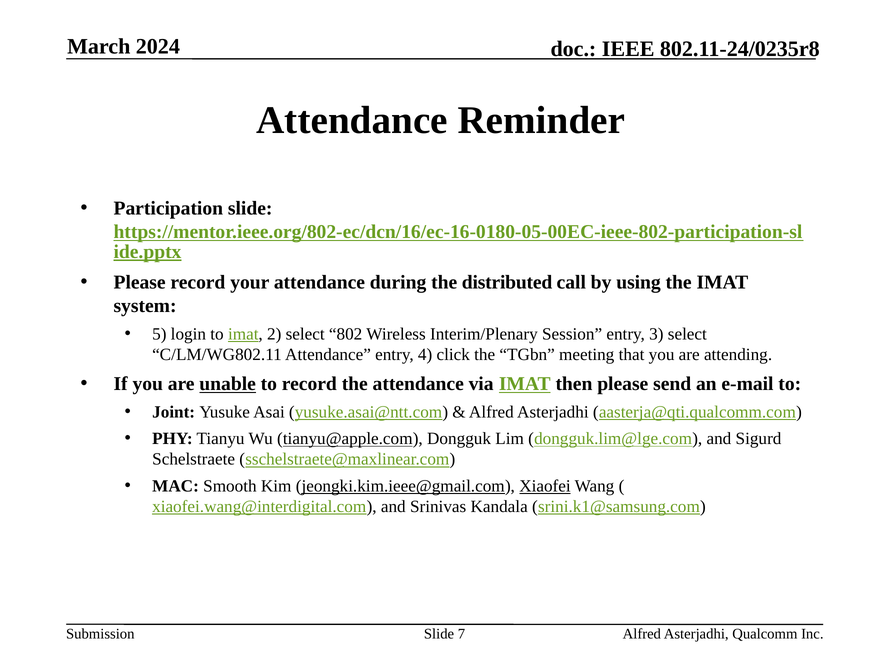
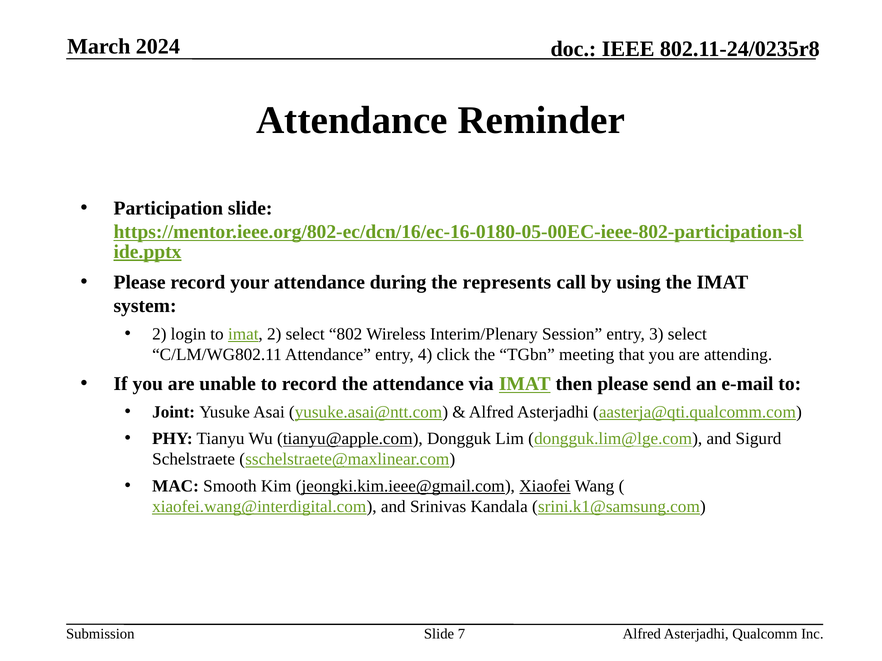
distributed: distributed -> represents (507, 283)
5: 5 -> 2 (159, 334)
unable underline: present -> none (228, 384)
